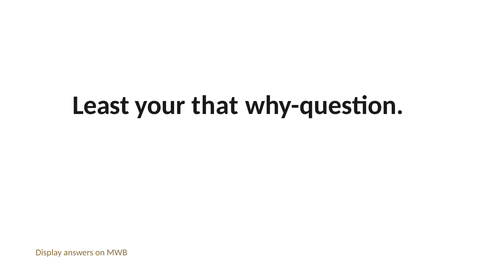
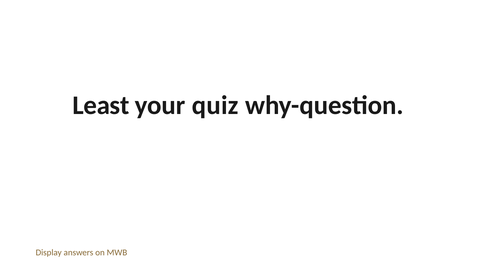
that: that -> quiz (215, 106)
